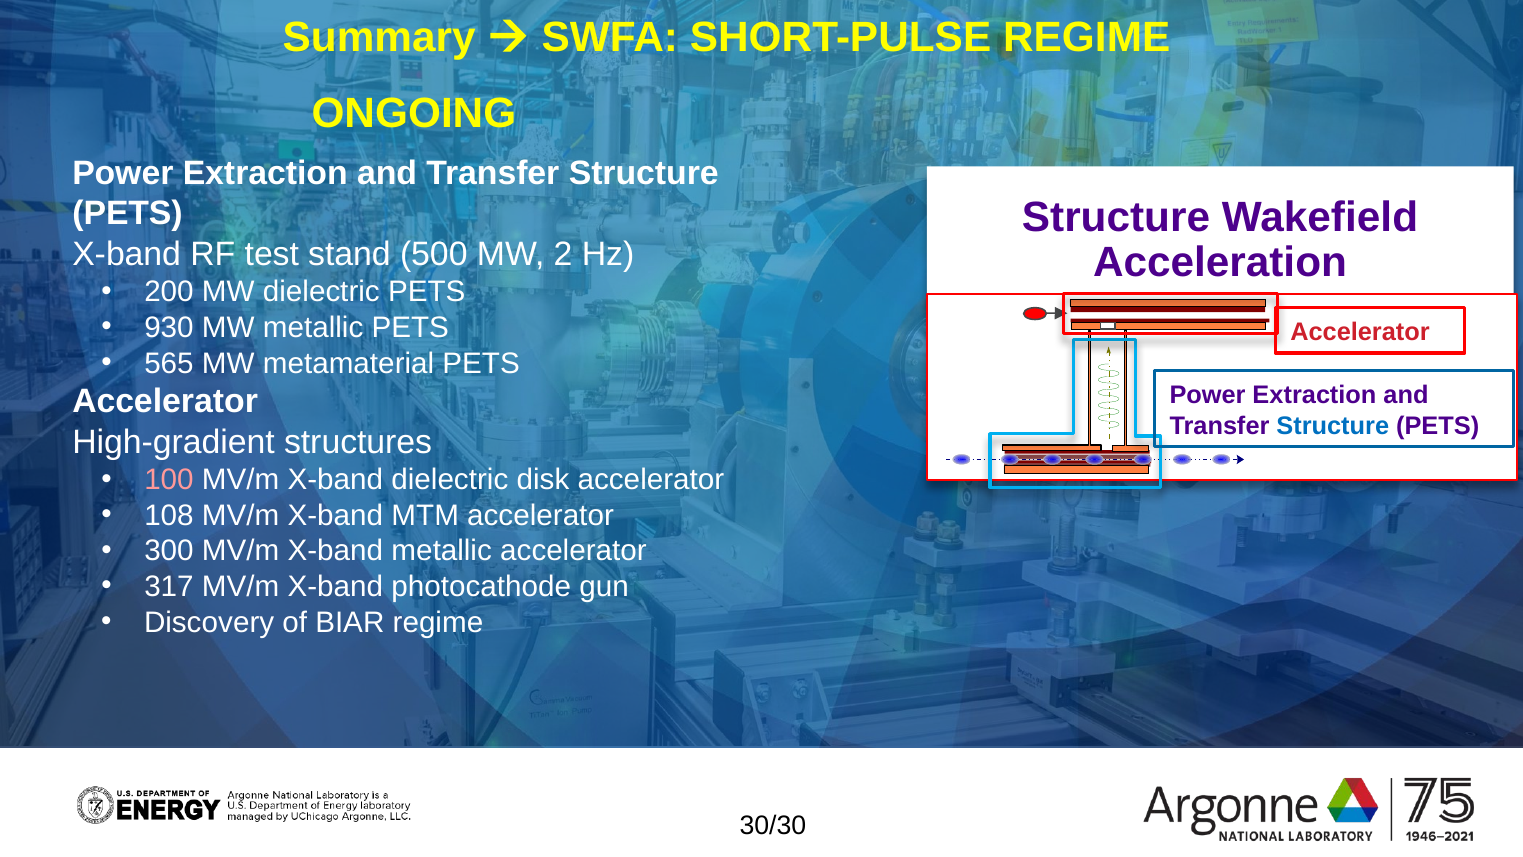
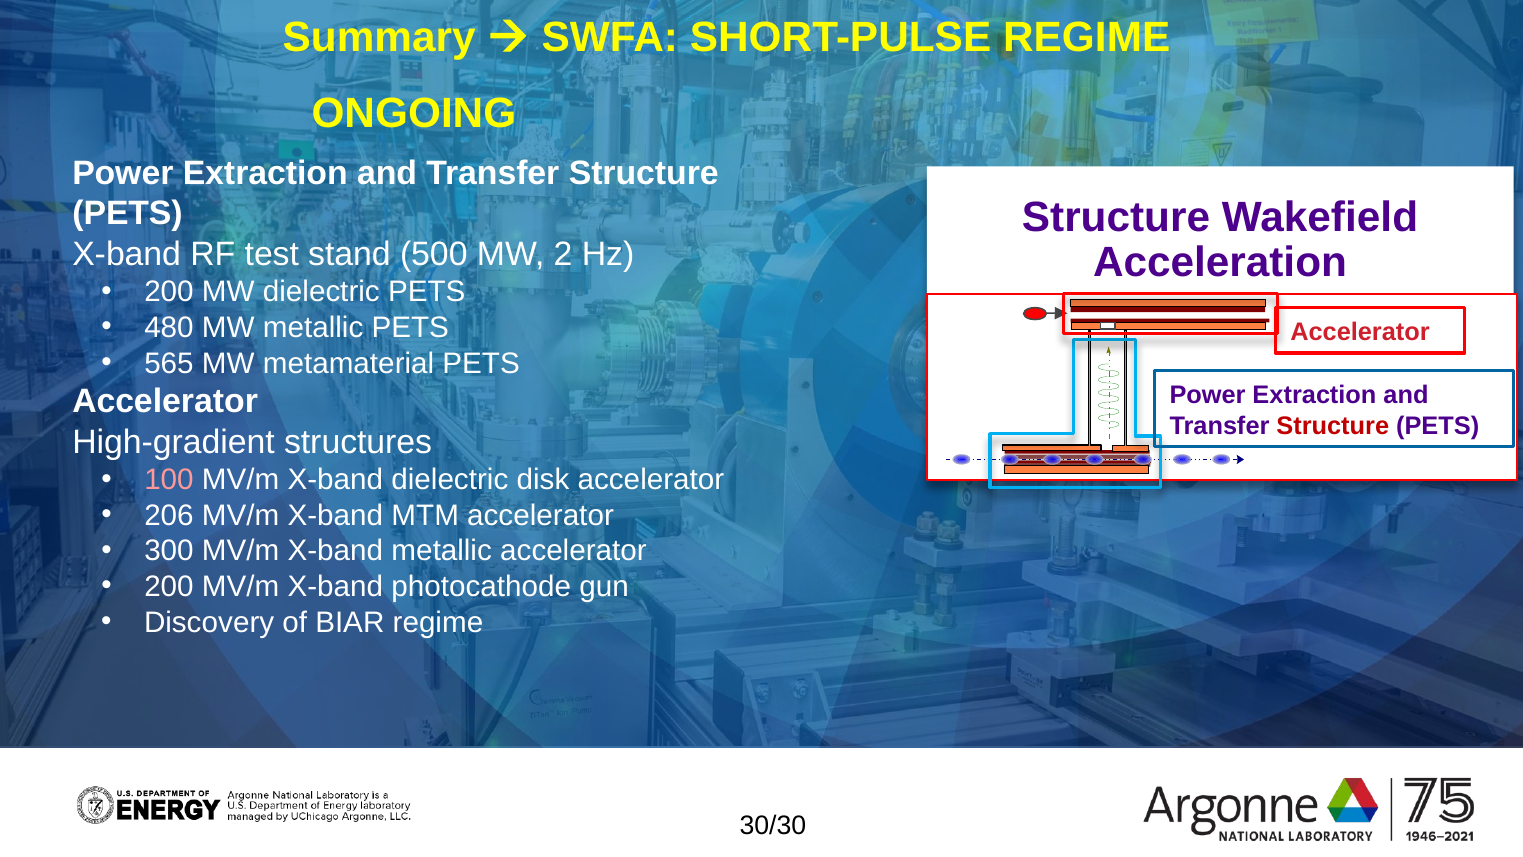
930: 930 -> 480 (169, 328)
Structure colour: blue -> red (1333, 426)
108: 108 -> 206 (169, 515)
317: 317 -> 200 (169, 587)
